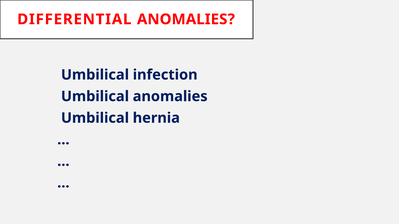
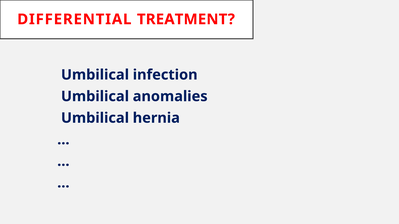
ANOMALIES: ANOMALIES -> TREATMENT (182, 19)
